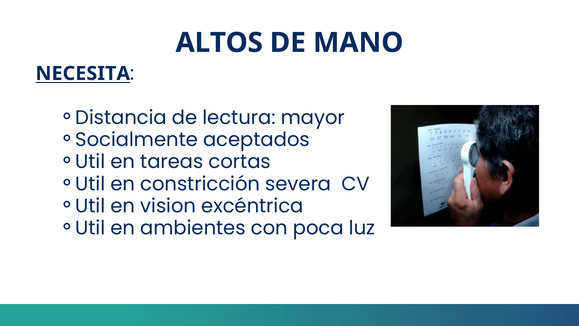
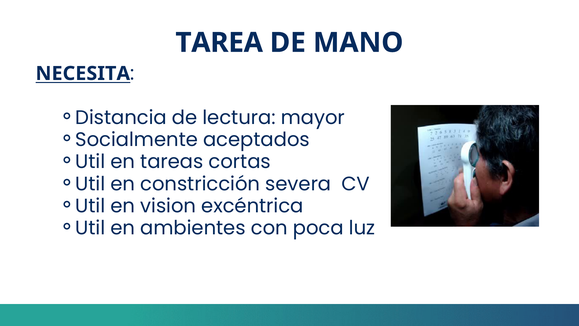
ALTOS: ALTOS -> TAREA (219, 43)
